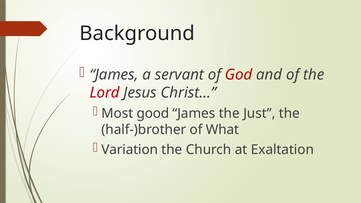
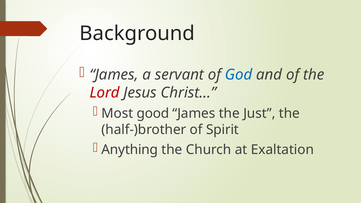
God colour: red -> blue (239, 75)
What: What -> Spirit (222, 130)
Variation: Variation -> Anything (130, 150)
